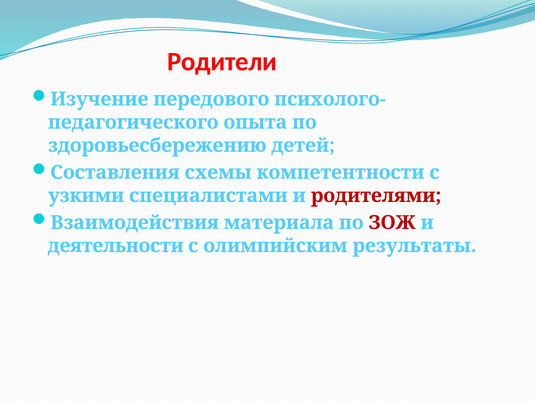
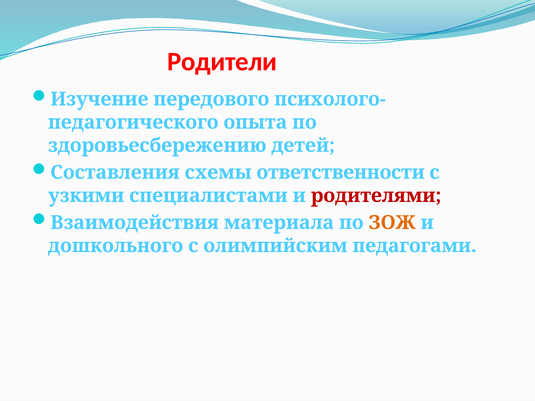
компетентности: компетентности -> ответственности (341, 173)
ЗОЖ colour: red -> orange (392, 223)
деятельности: деятельности -> дошкольного (116, 246)
результаты: результаты -> педагогами (415, 246)
